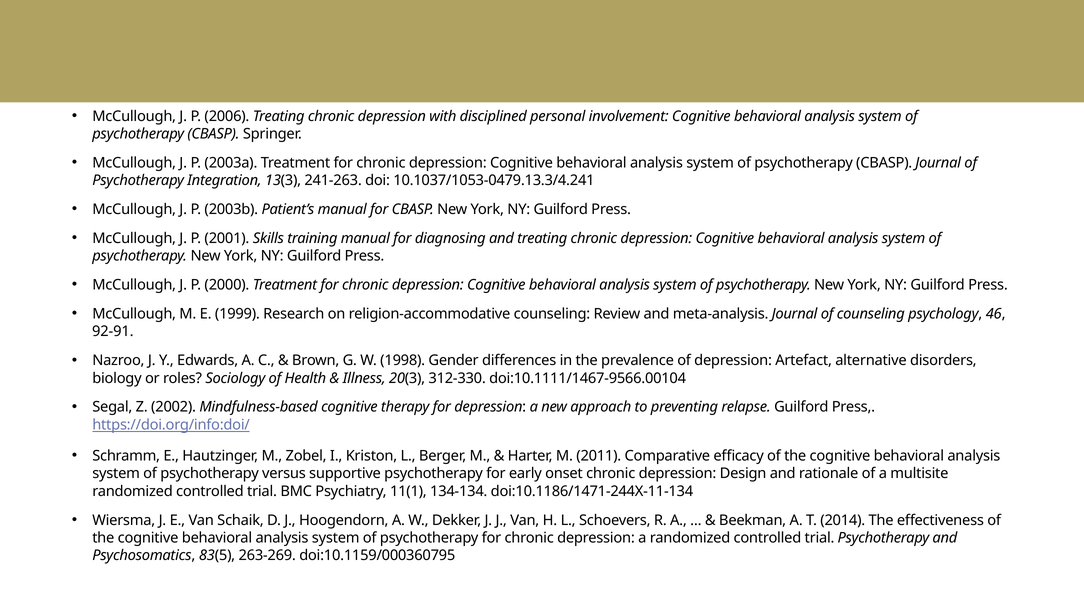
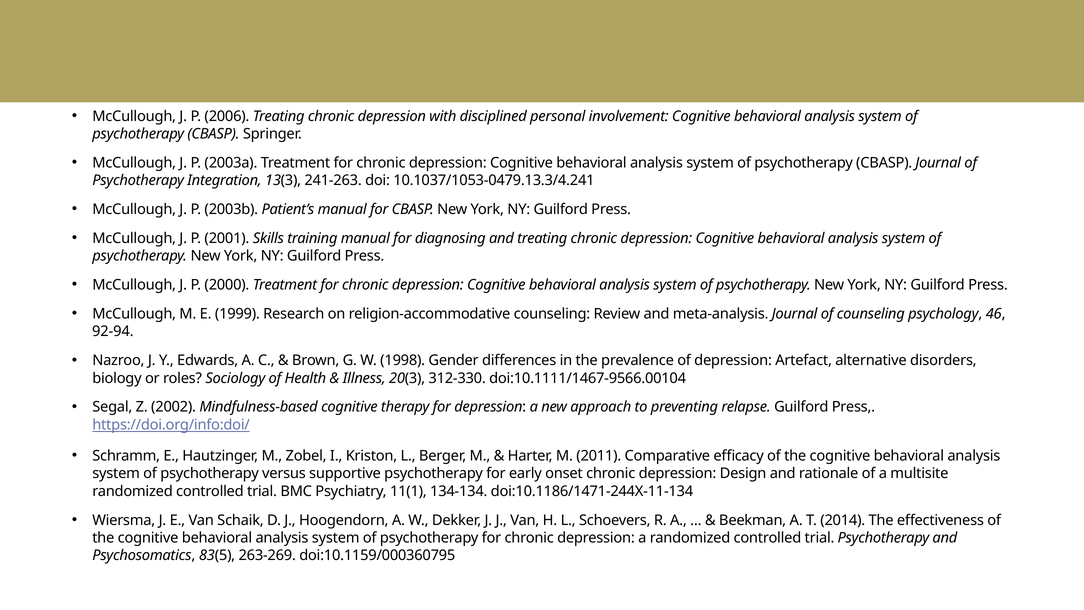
92-91: 92-91 -> 92-94 (113, 331)
